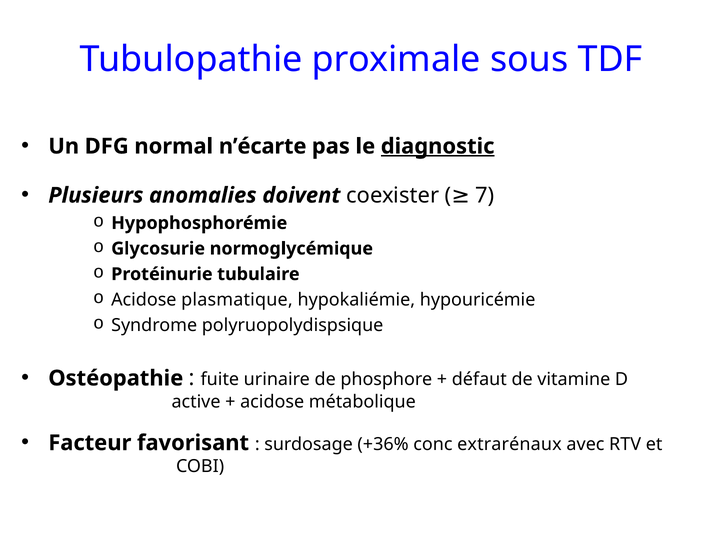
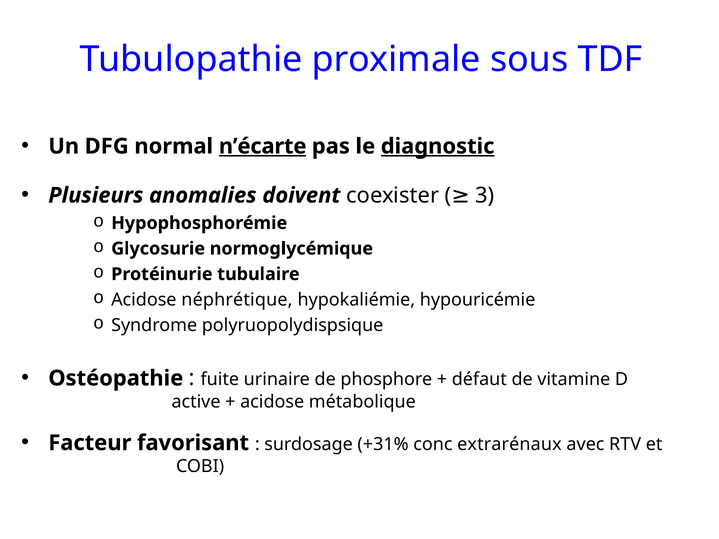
n’écarte underline: none -> present (263, 146)
7: 7 -> 3 (485, 195)
plasmatique: plasmatique -> néphrétique (237, 300)
+36%: +36% -> +31% (383, 444)
